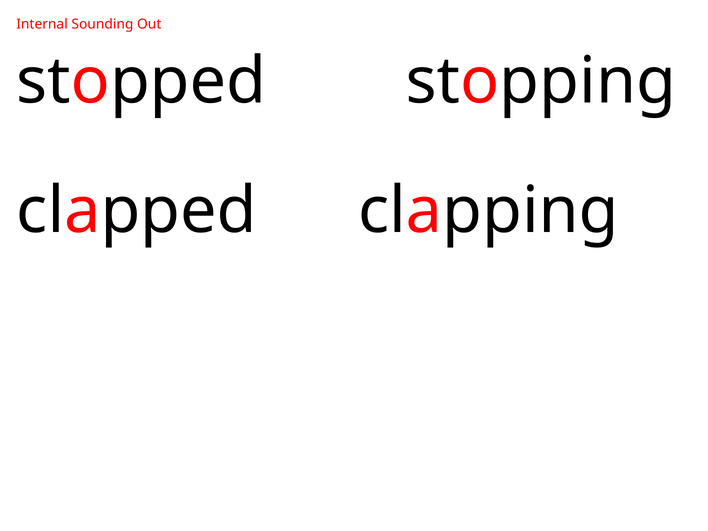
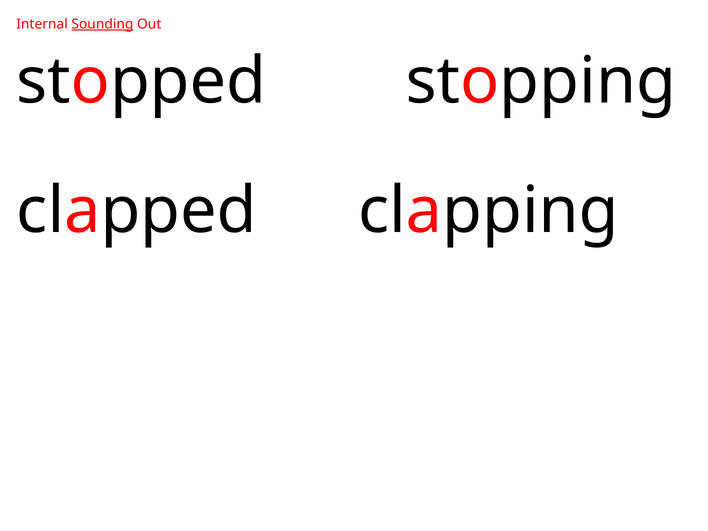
Sounding underline: none -> present (102, 24)
